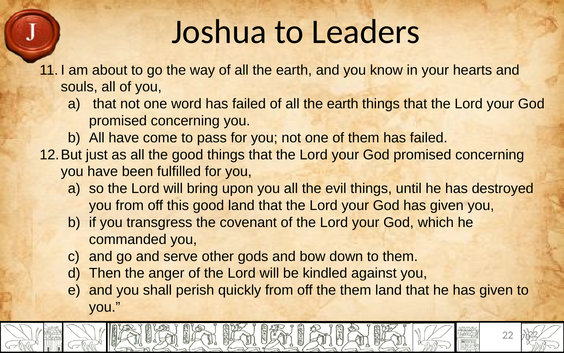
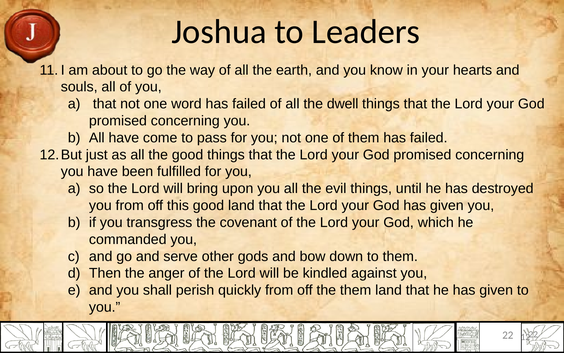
earth: earth -> dwell (343, 104)
70: 70 -> 12 (525, 337)
